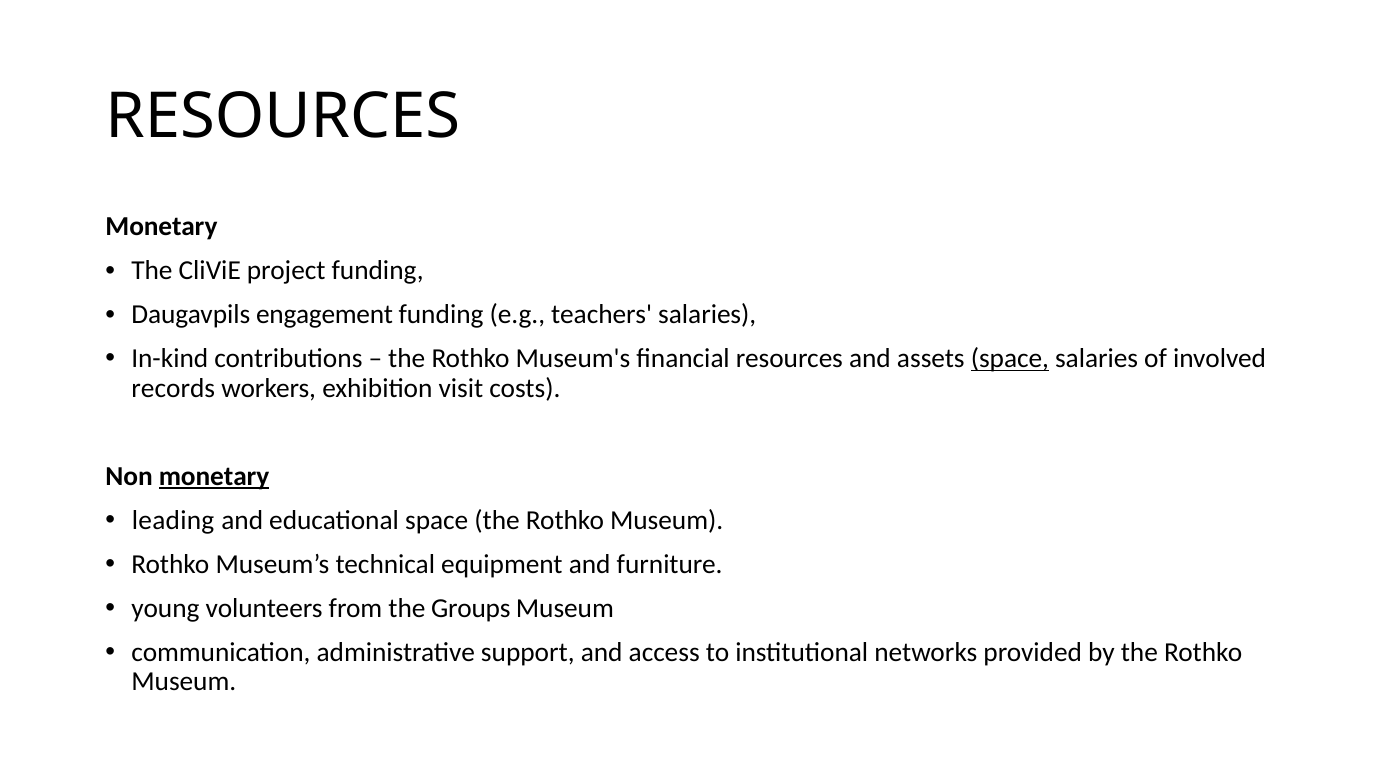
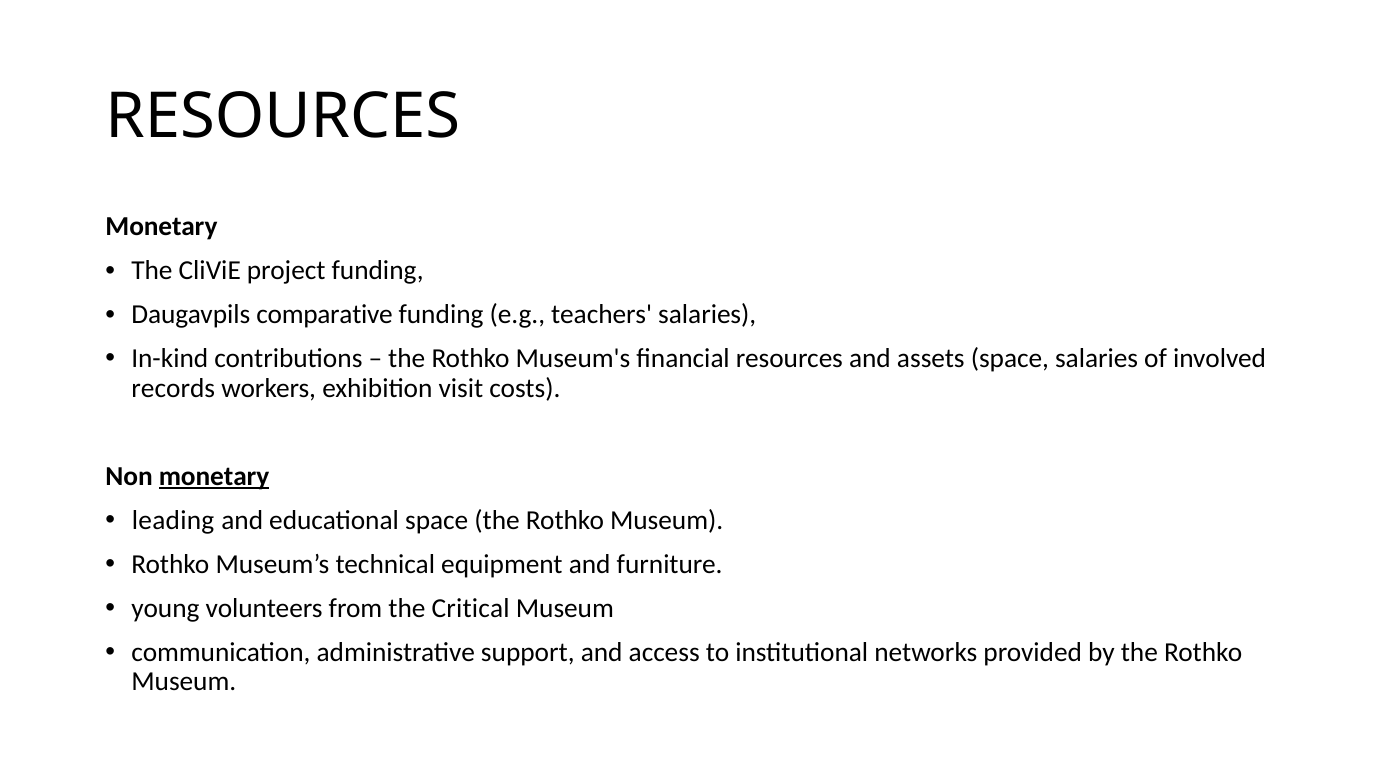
engagement: engagement -> comparative (325, 315)
space underline: present -> none (1010, 359)
Groups: Groups -> Critical (471, 608)
